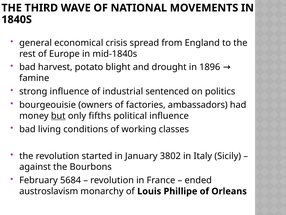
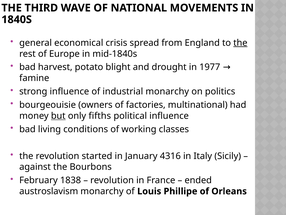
the underline: none -> present (240, 43)
1896: 1896 -> 1977 (210, 67)
industrial sentenced: sentenced -> monarchy (167, 91)
ambassadors: ambassadors -> multinational (198, 105)
3802: 3802 -> 4316 (170, 156)
5684: 5684 -> 1838 (71, 180)
